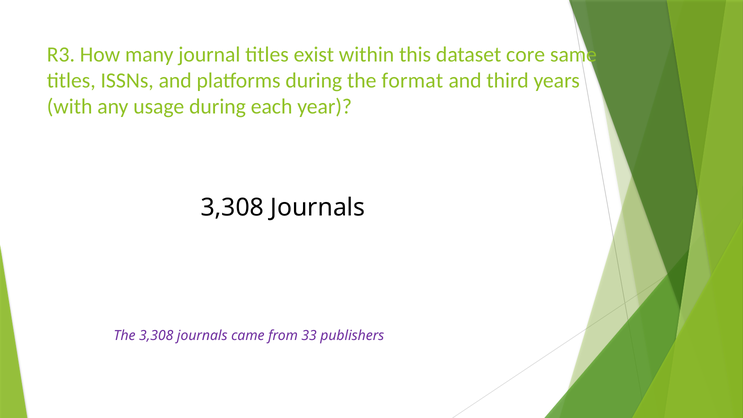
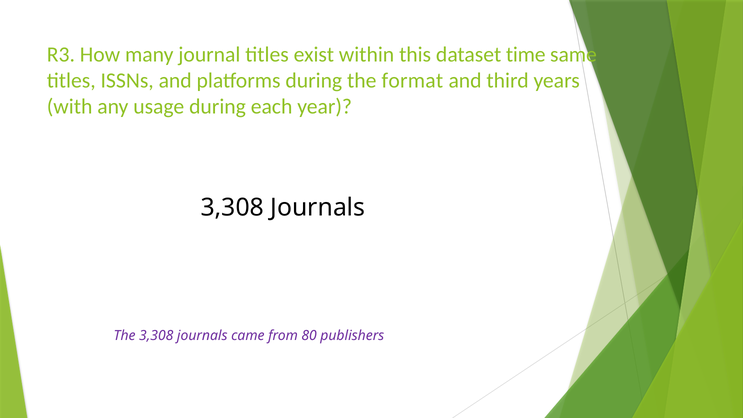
core: core -> time (526, 54)
33: 33 -> 80 (309, 335)
